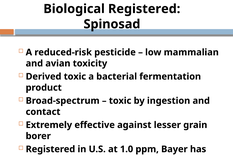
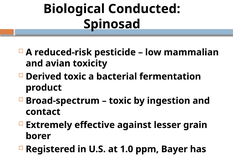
Biological Registered: Registered -> Conducted (144, 9)
